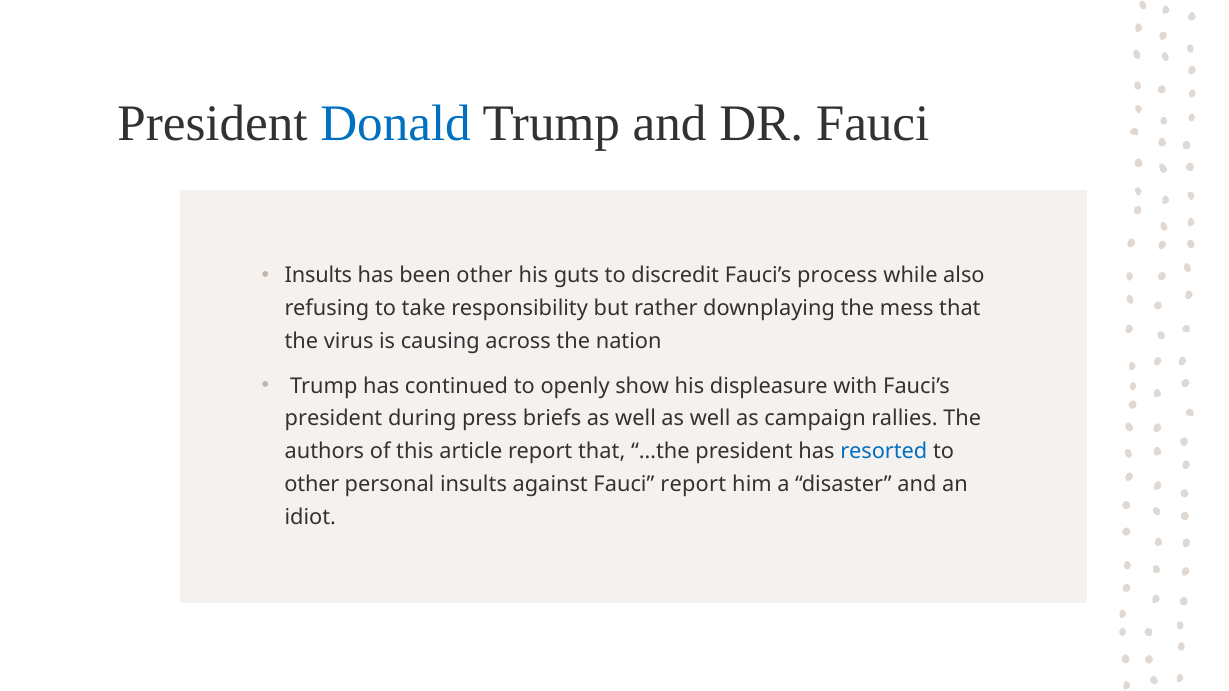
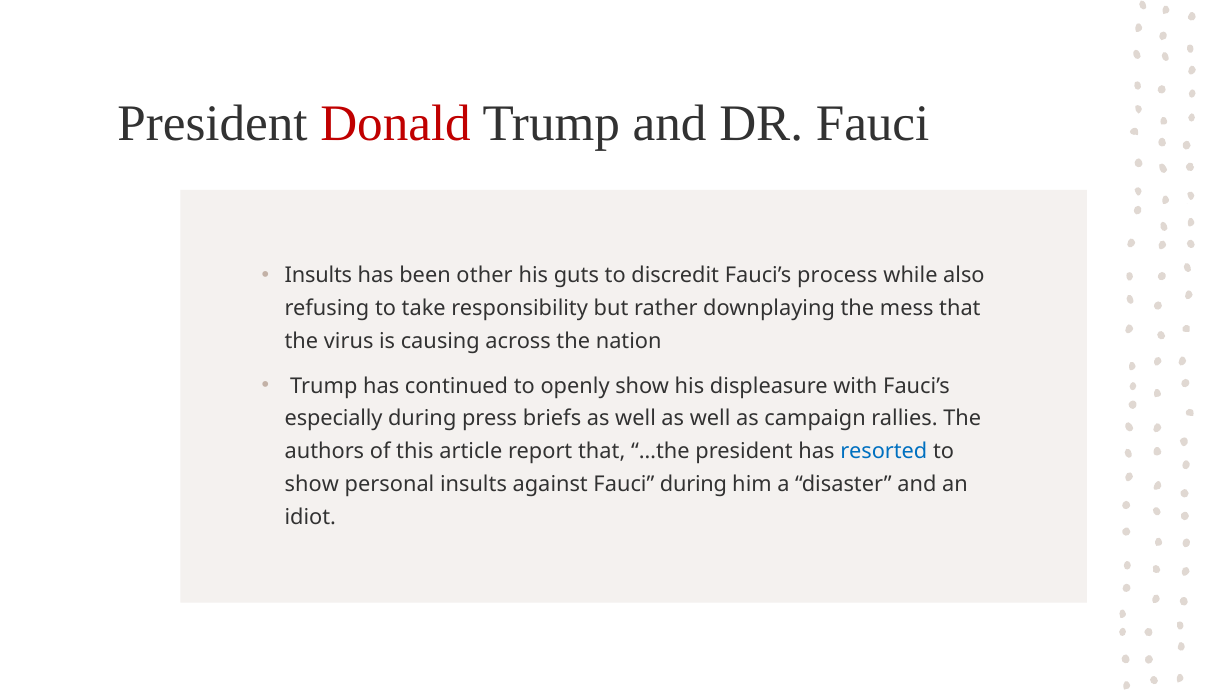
Donald colour: blue -> red (396, 124)
president: president -> especially (334, 419)
other: other -> show (312, 485)
Fauci report: report -> during (693, 485)
